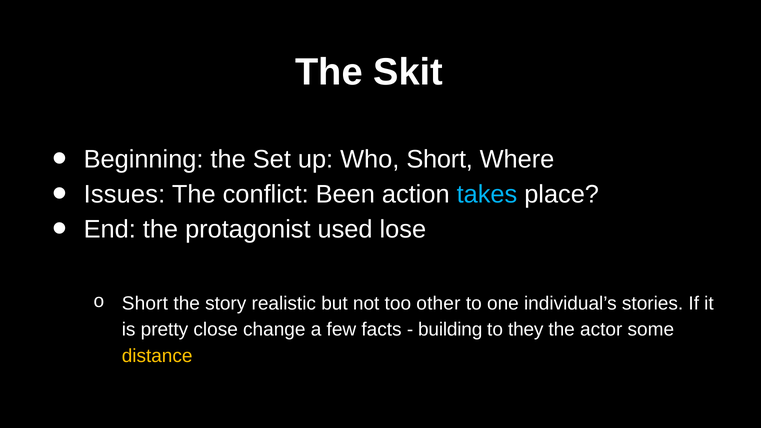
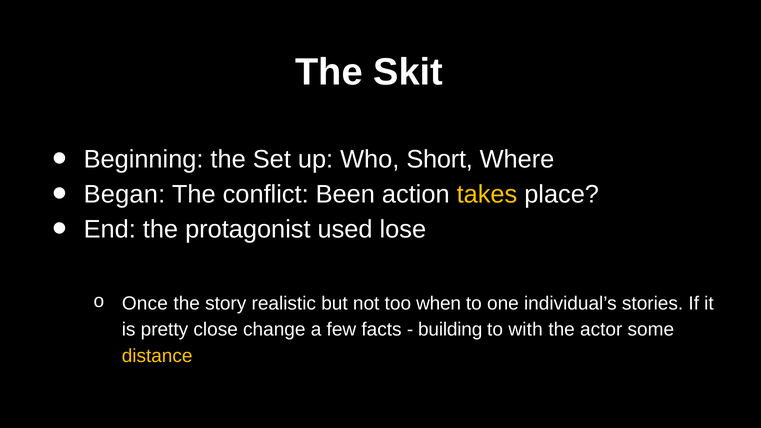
Issues: Issues -> Began (124, 194)
takes colour: light blue -> yellow (487, 194)
Short: Short -> Once (145, 303)
other: other -> when (439, 303)
they: they -> with (526, 330)
